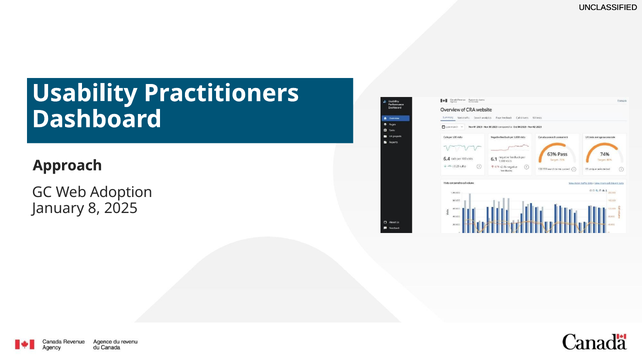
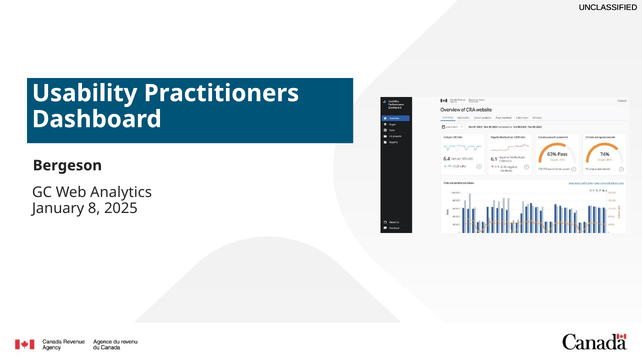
Approach: Approach -> Bergeson (67, 166)
Adoption: Adoption -> Analytics (121, 193)
